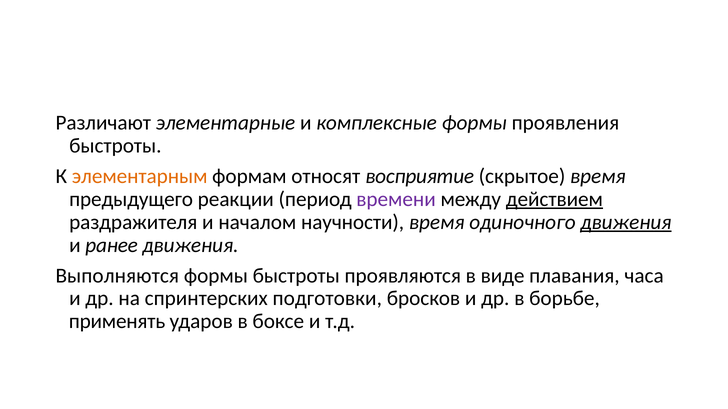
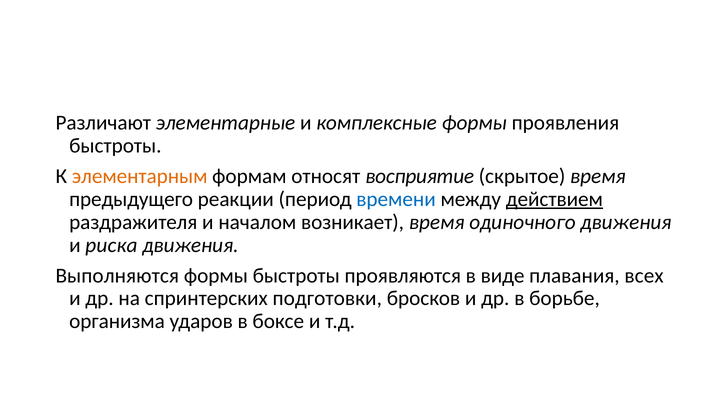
времени colour: purple -> blue (396, 199)
научности: научности -> возникает (353, 222)
движения underline: present -> none (626, 222)
ранее: ранее -> риска (111, 245)
часа: часа -> всех (644, 276)
применять: применять -> организма (117, 322)
